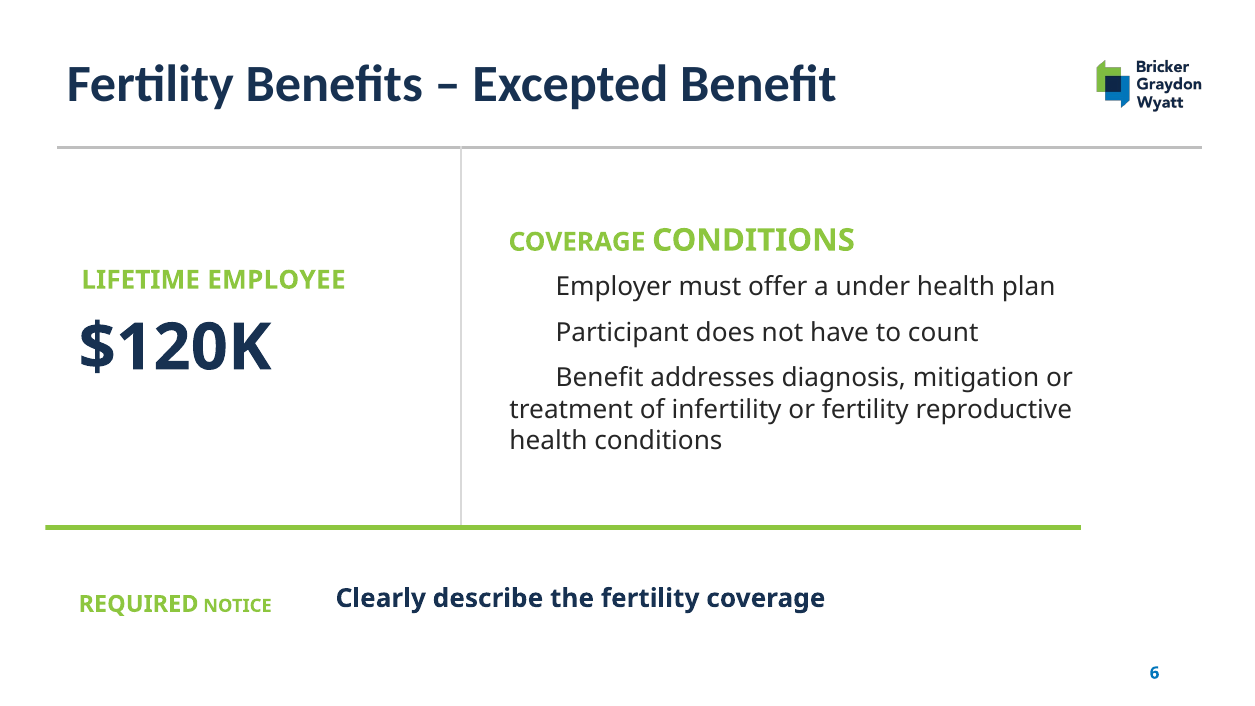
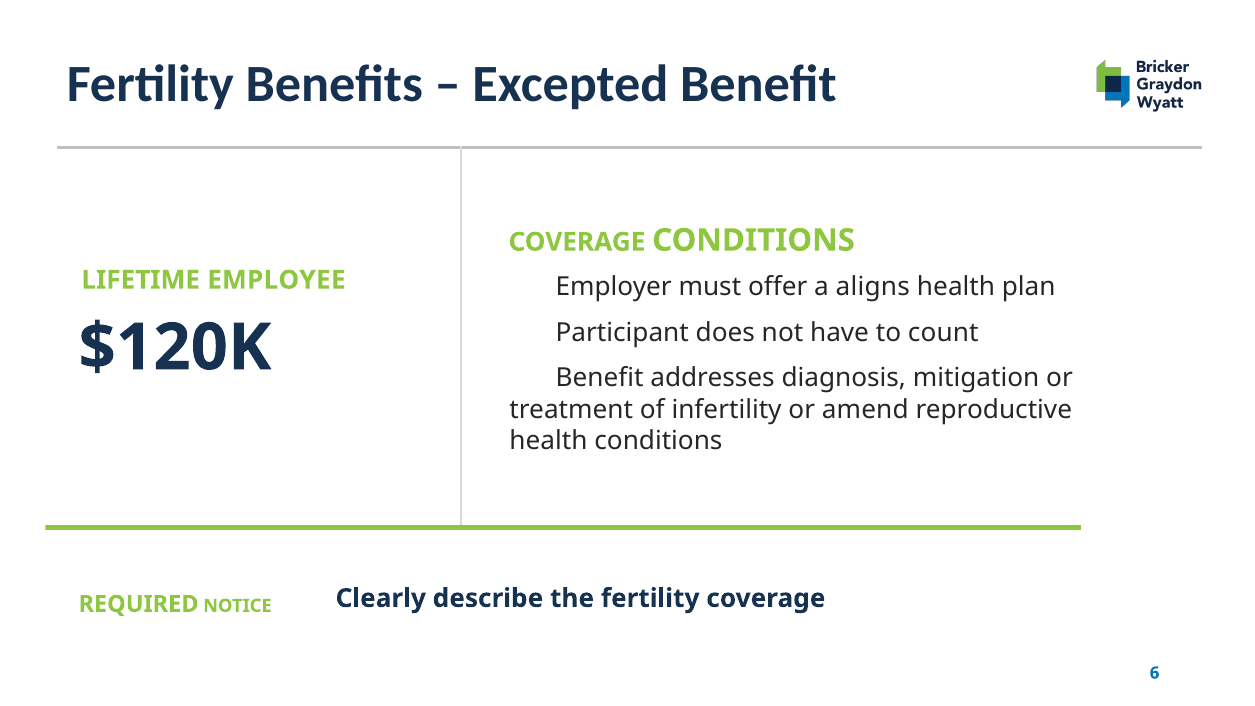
under: under -> aligns (873, 287)
or fertility: fertility -> amend (865, 410)
